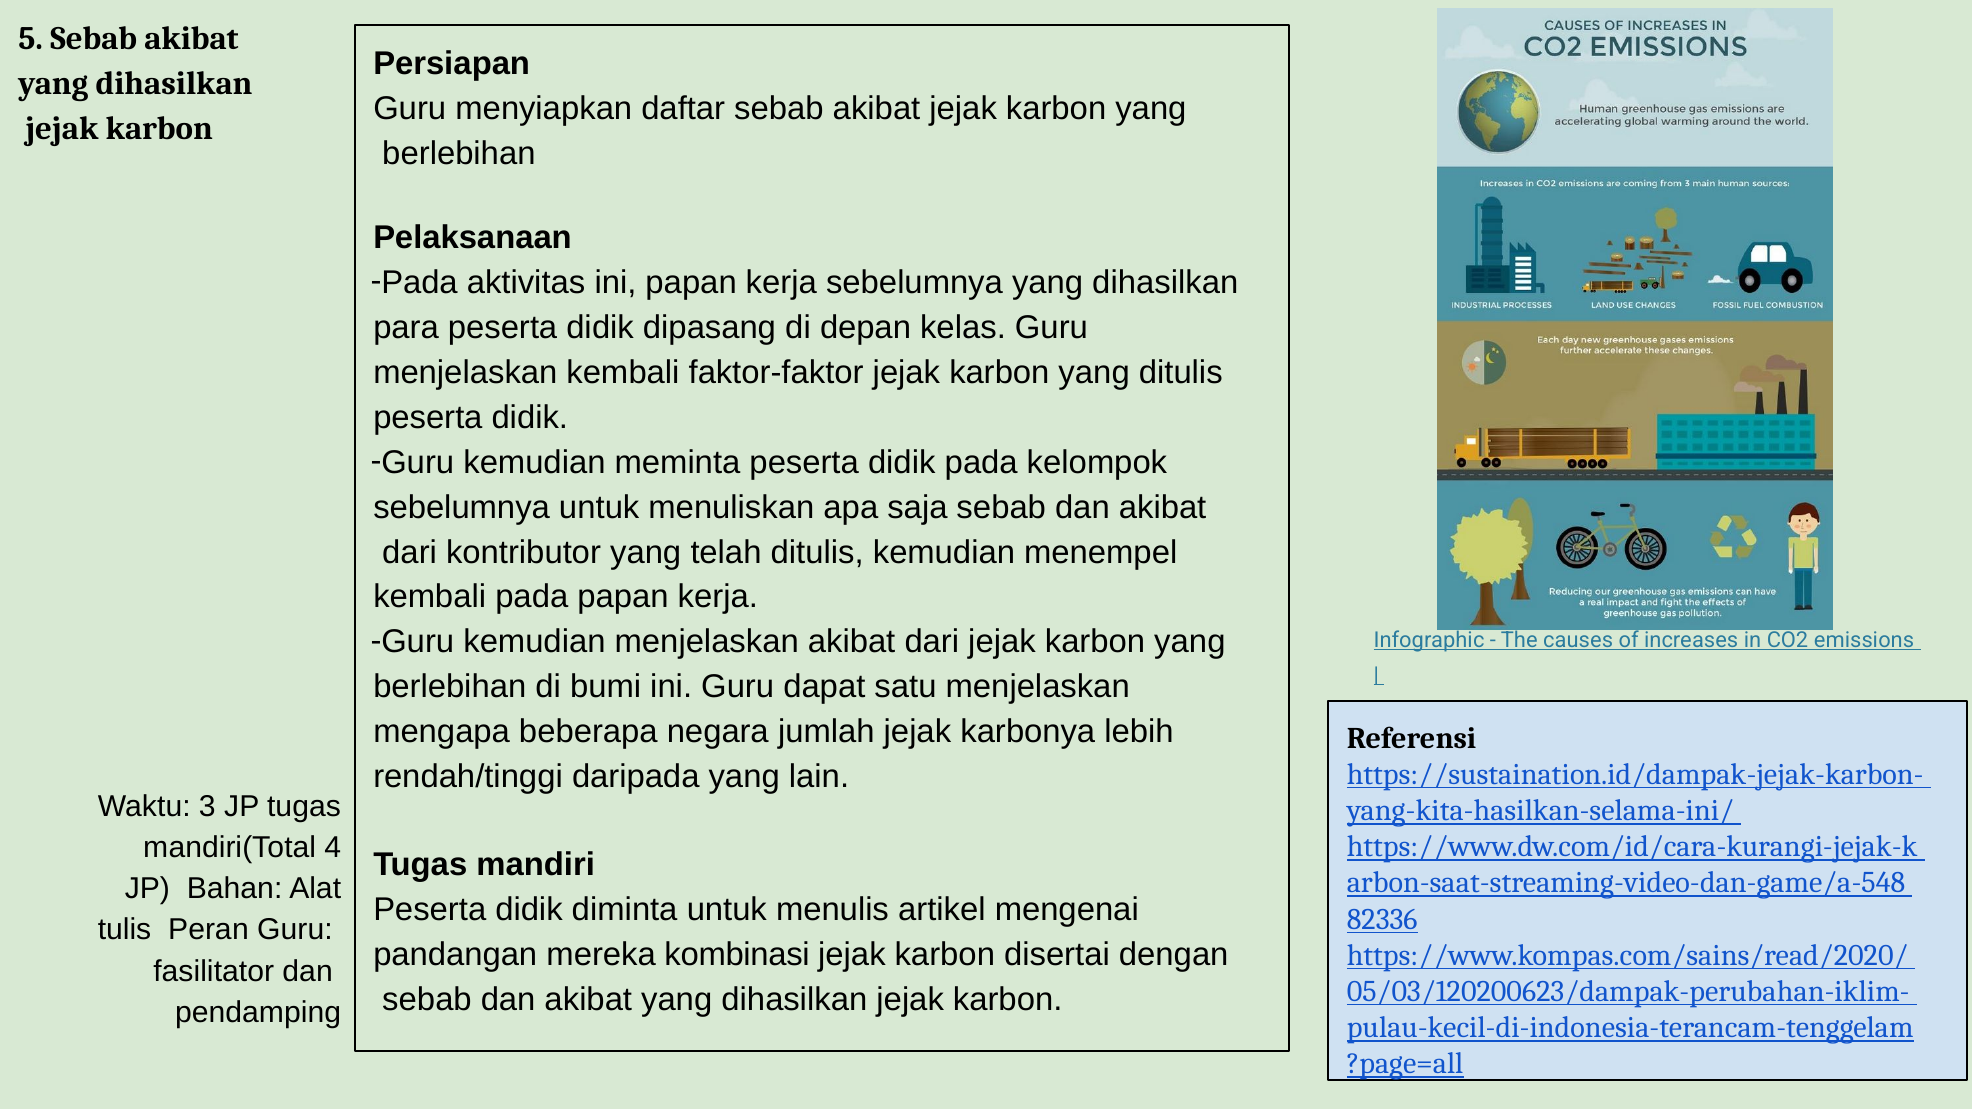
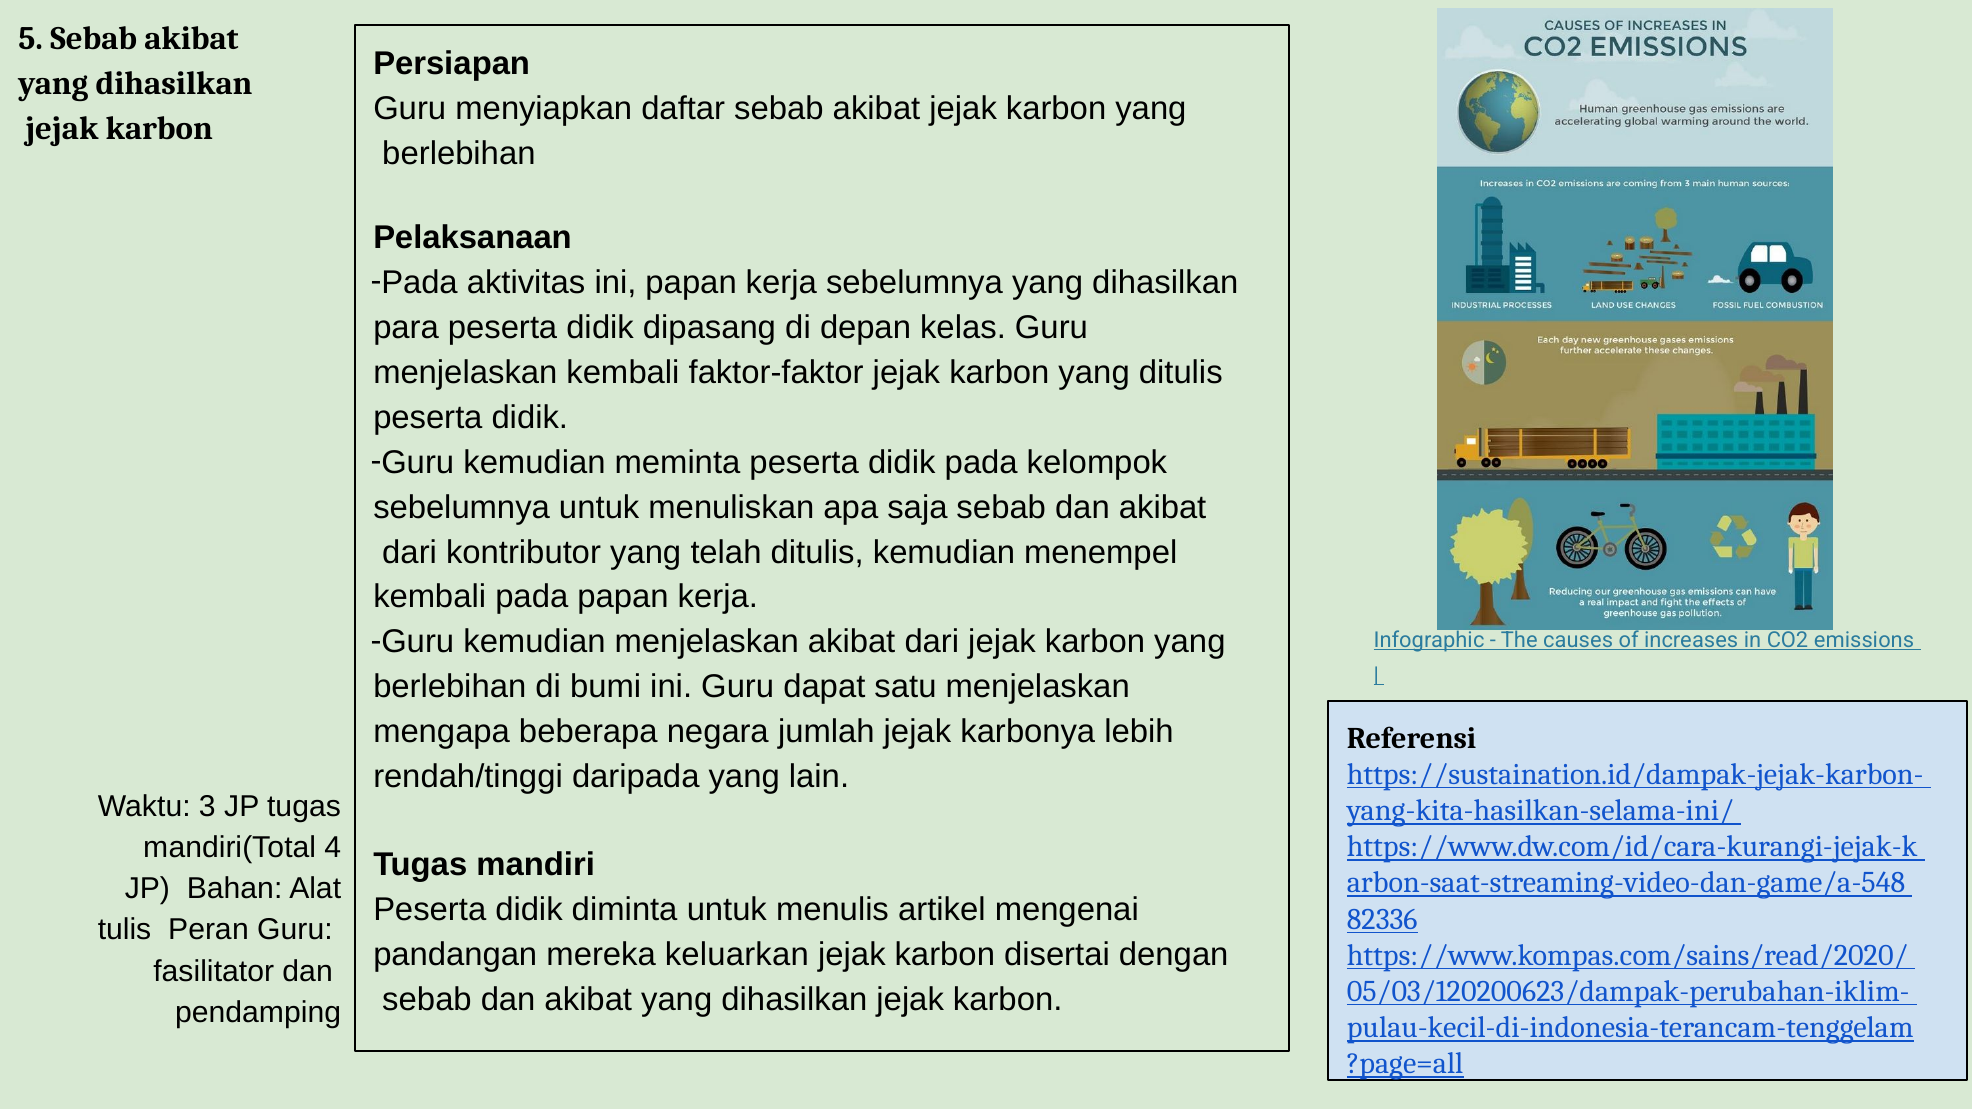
kombinasi: kombinasi -> keluarkan (737, 955)
